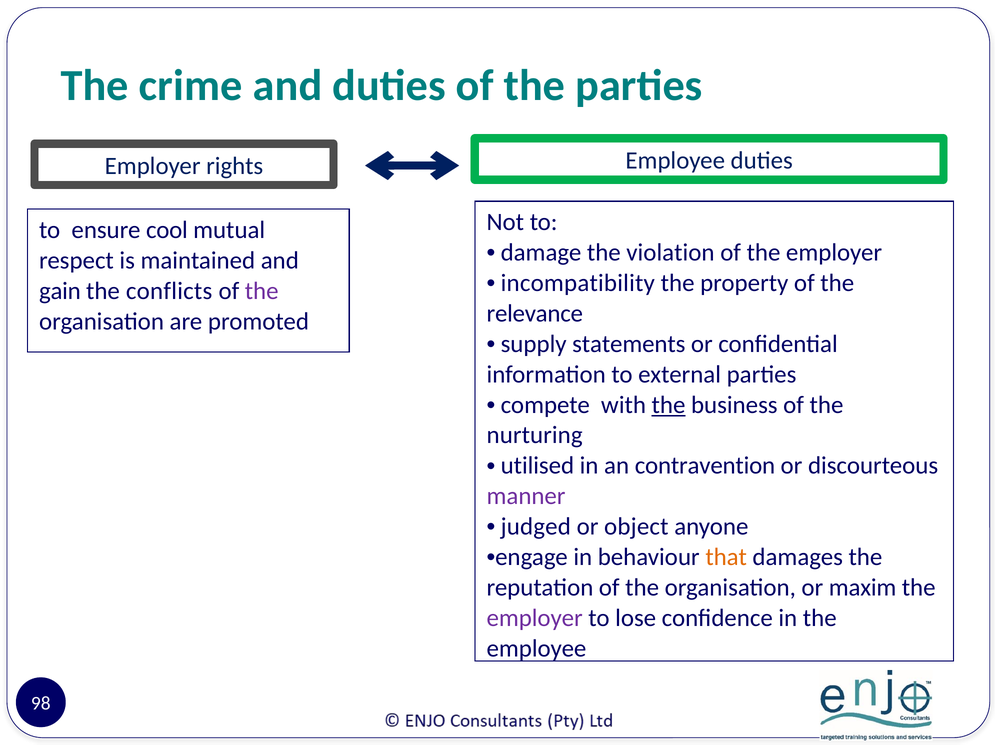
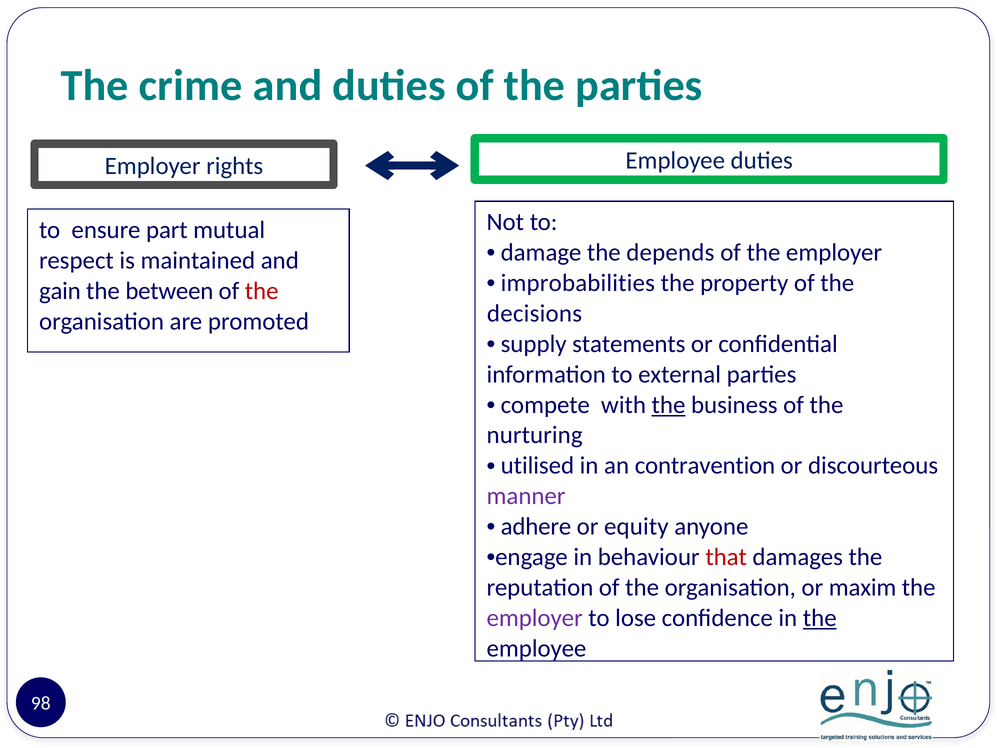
cool: cool -> part (167, 230)
violation: violation -> depends (670, 253)
incompatibility: incompatibility -> improbabilities (578, 283)
conflicts: conflicts -> between (169, 291)
the colour: purple -> red (262, 291)
relevance: relevance -> decisions (535, 313)
judged: judged -> adhere (536, 526)
object: object -> equity (636, 526)
that colour: orange -> red (726, 557)
the underline: none -> present (820, 618)
